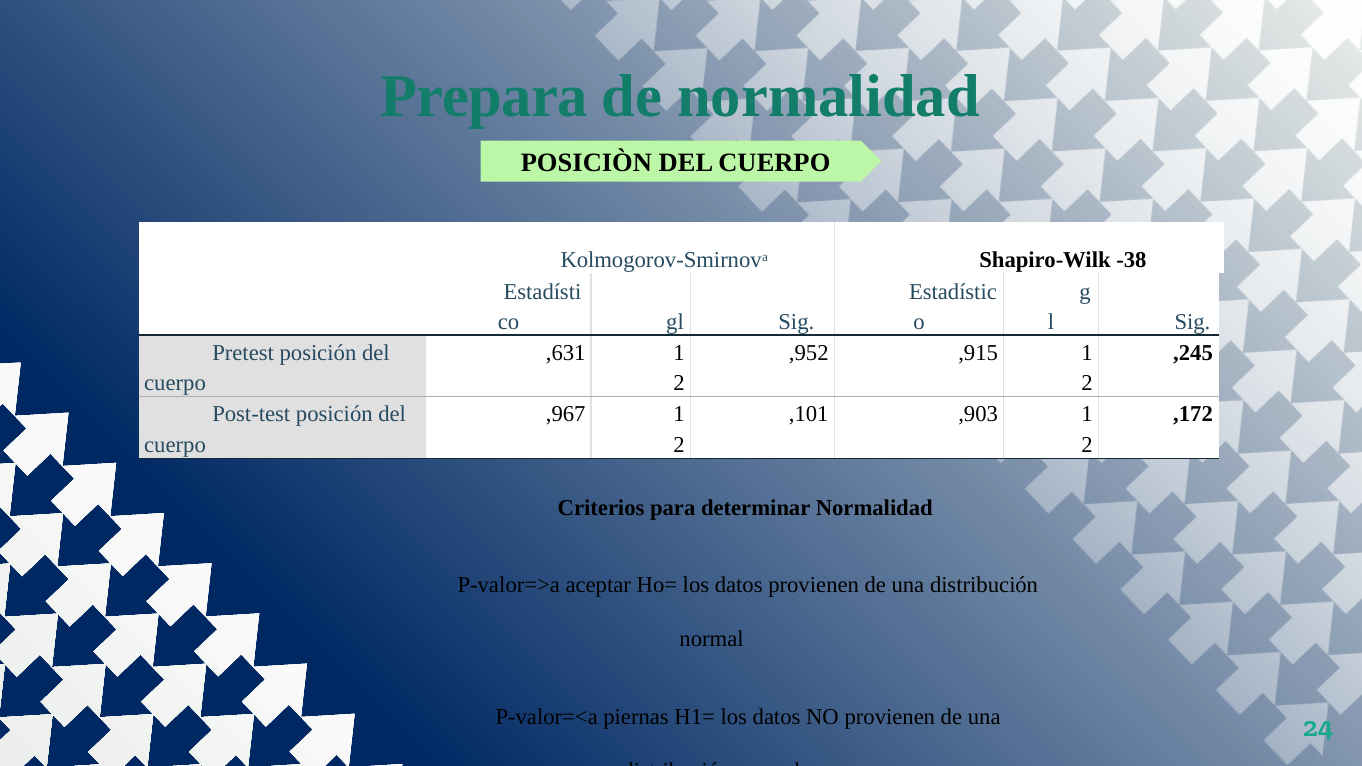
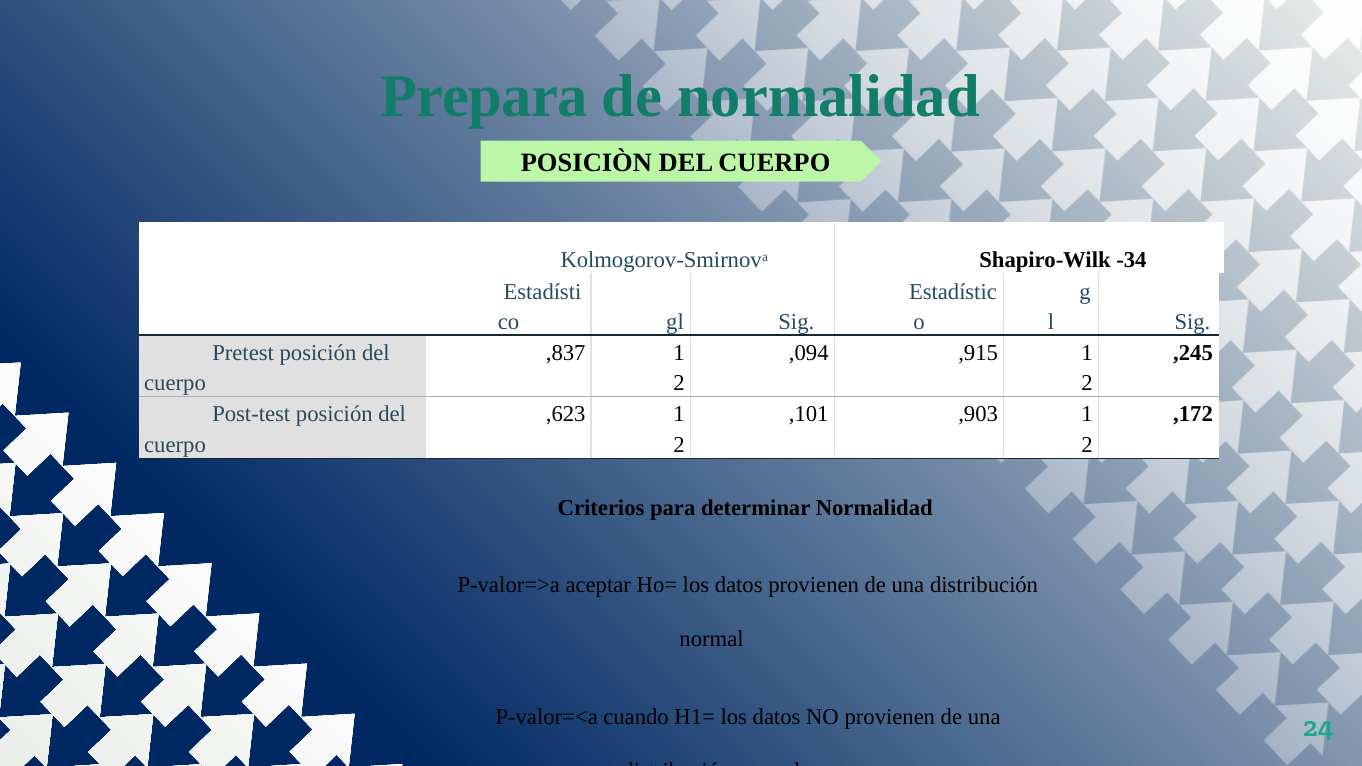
-38: -38 -> -34 (1131, 261)
,631: ,631 -> ,837 (566, 353)
,952: ,952 -> ,094 (809, 353)
,967: ,967 -> ,623 (566, 415)
piernas: piernas -> cuando (636, 717)
